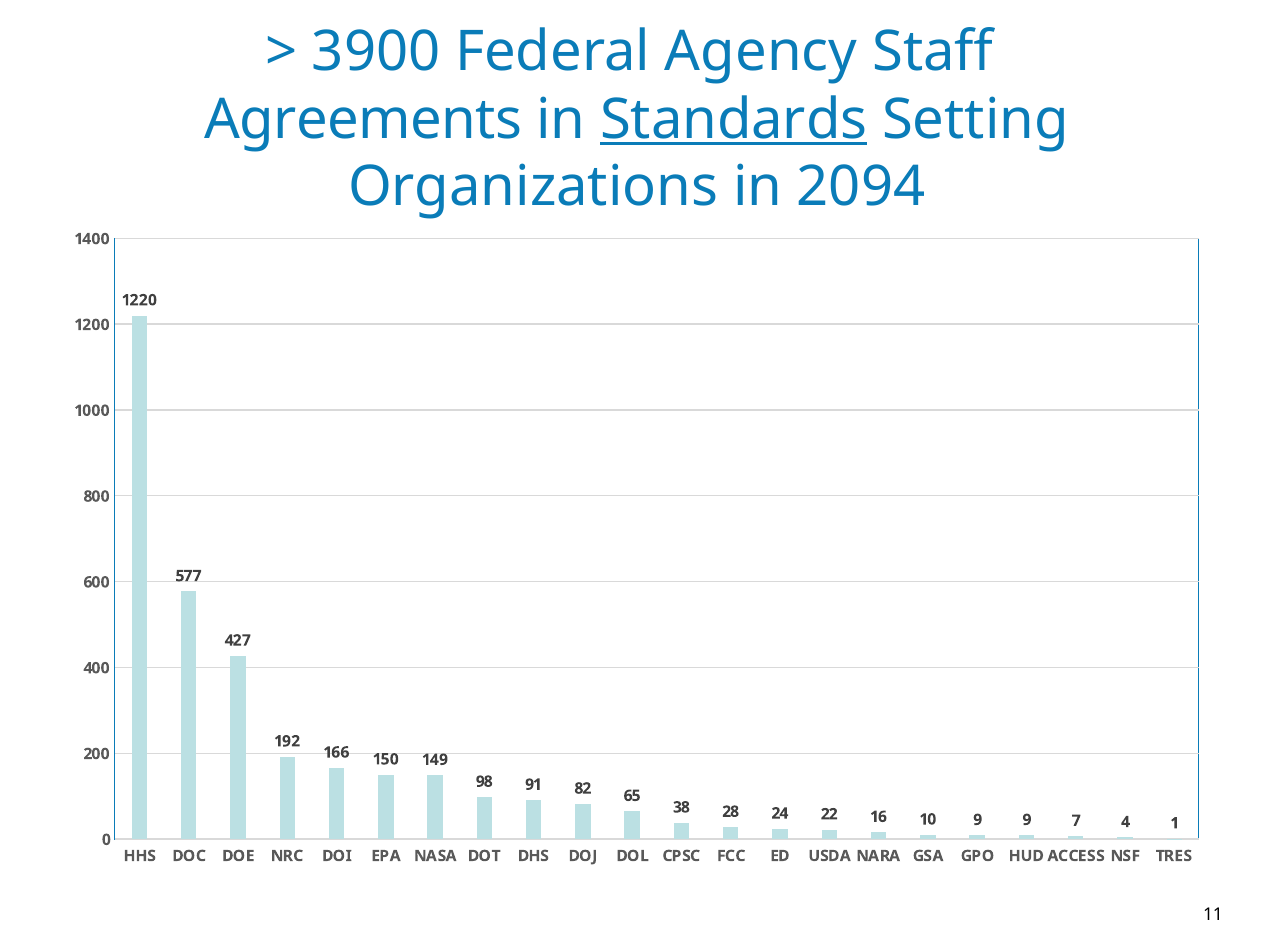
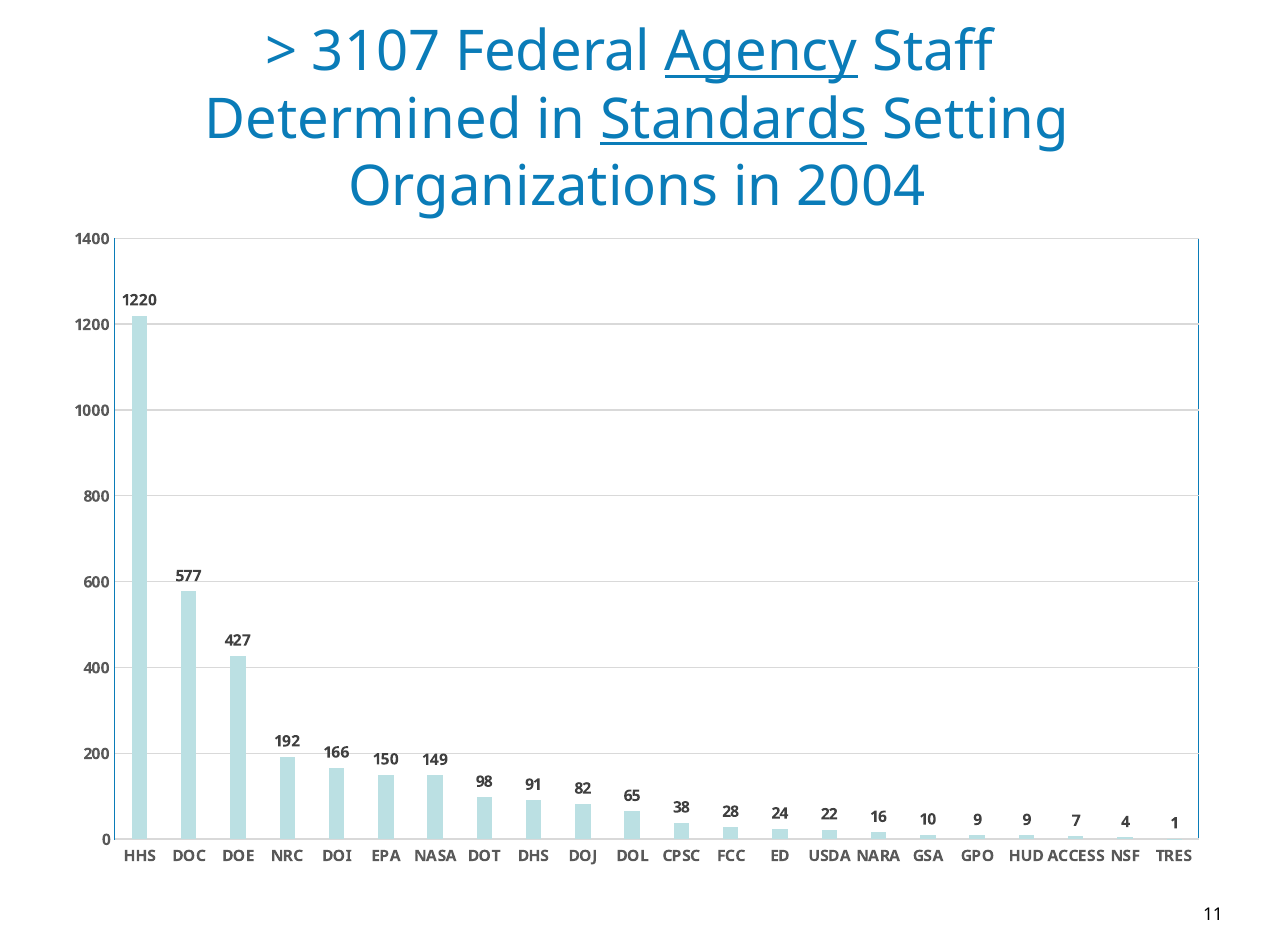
3900: 3900 -> 3107 (376, 52)
Agency underline: none -> present (761, 52)
Agreements: Agreements -> Determined (363, 120)
2094: 2094 -> 2004 (861, 187)
